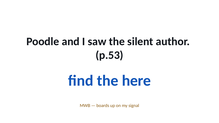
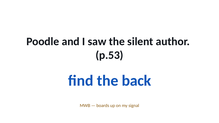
here: here -> back (136, 81)
